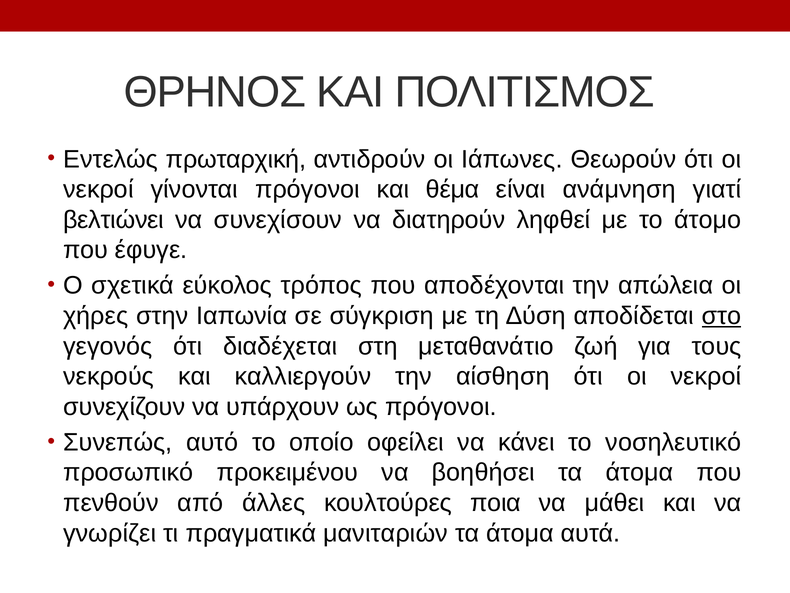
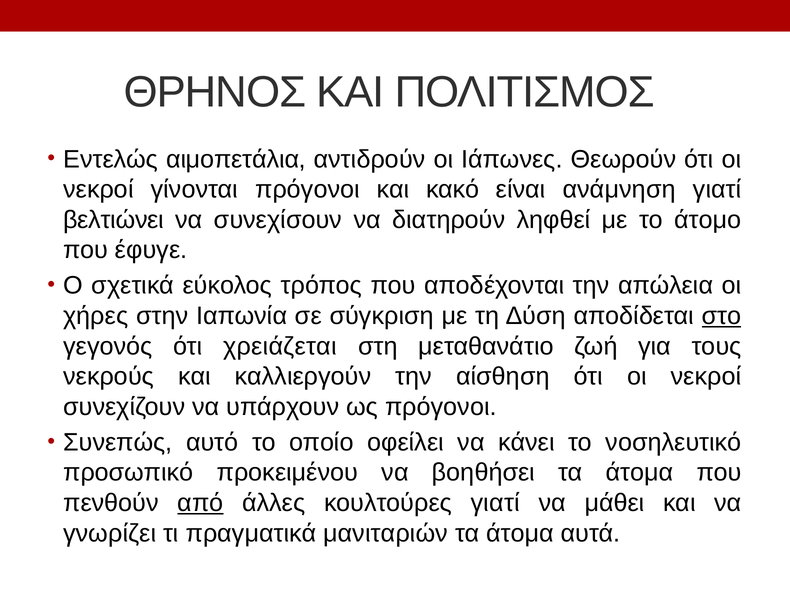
πρωταρχική: πρωταρχική -> αιμοπετάλια (236, 159)
θέμα: θέμα -> κακό (453, 189)
διαδέχεται: διαδέχεται -> χρειάζεται (280, 346)
από underline: none -> present (200, 503)
κουλτούρες ποια: ποια -> γιατί (495, 503)
